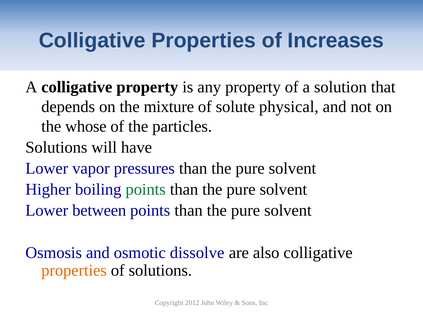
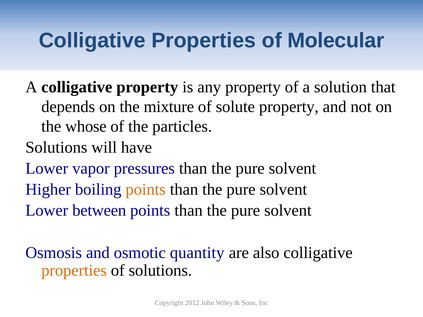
Increases: Increases -> Molecular (336, 41)
solute physical: physical -> property (289, 107)
points colour: green -> orange (146, 190)
dissolve: dissolve -> quantity (197, 253)
